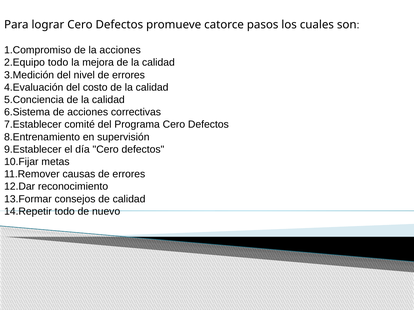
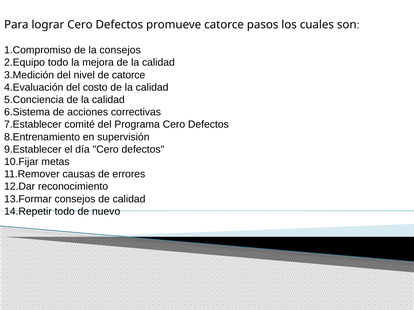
la acciones: acciones -> consejos (120, 50)
nivel de errores: errores -> catorce (129, 75)
